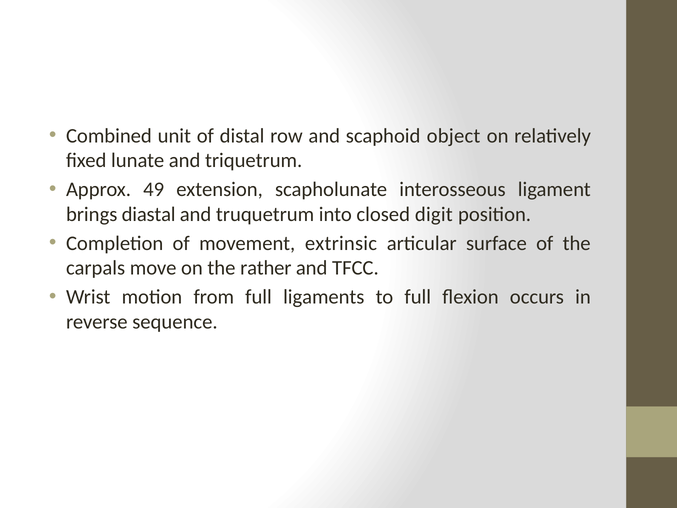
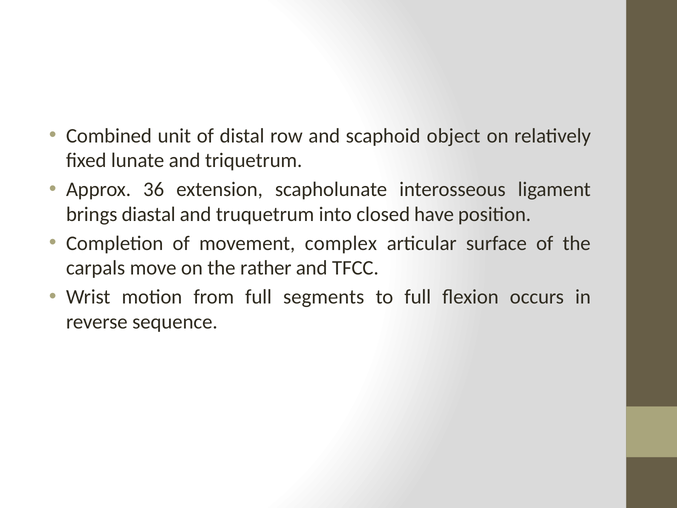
49: 49 -> 36 (154, 189)
digit: digit -> have (434, 214)
extrinsic: extrinsic -> complex (341, 243)
ligaments: ligaments -> segments (324, 297)
